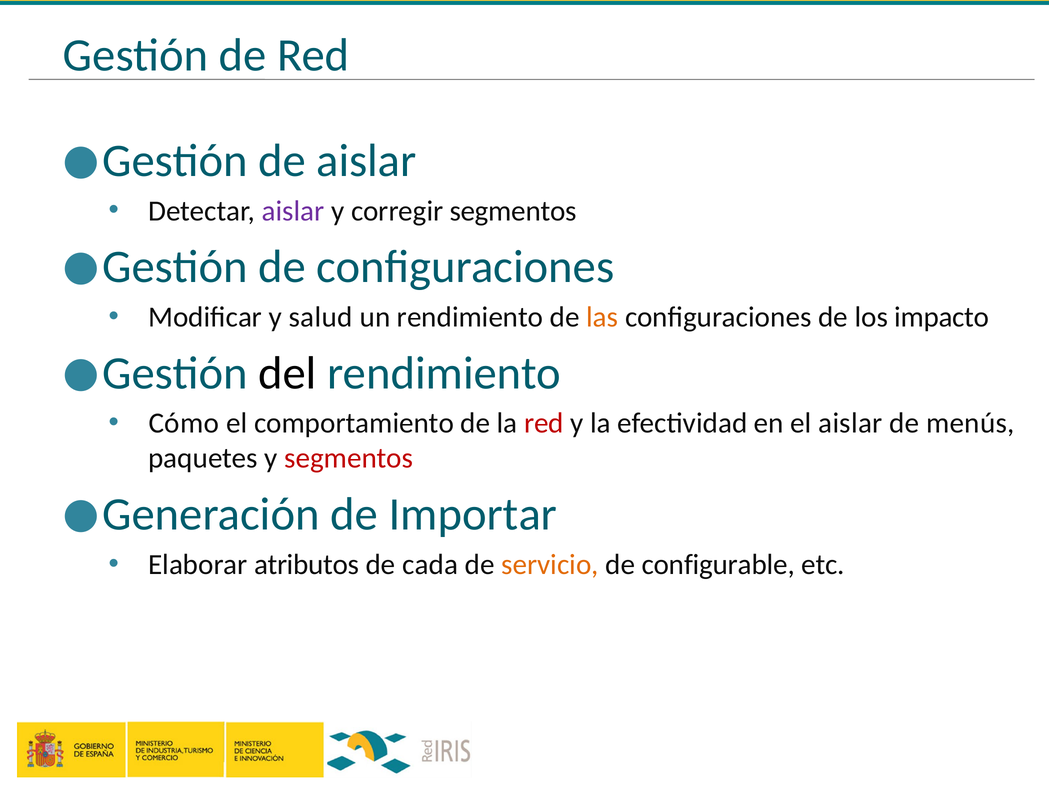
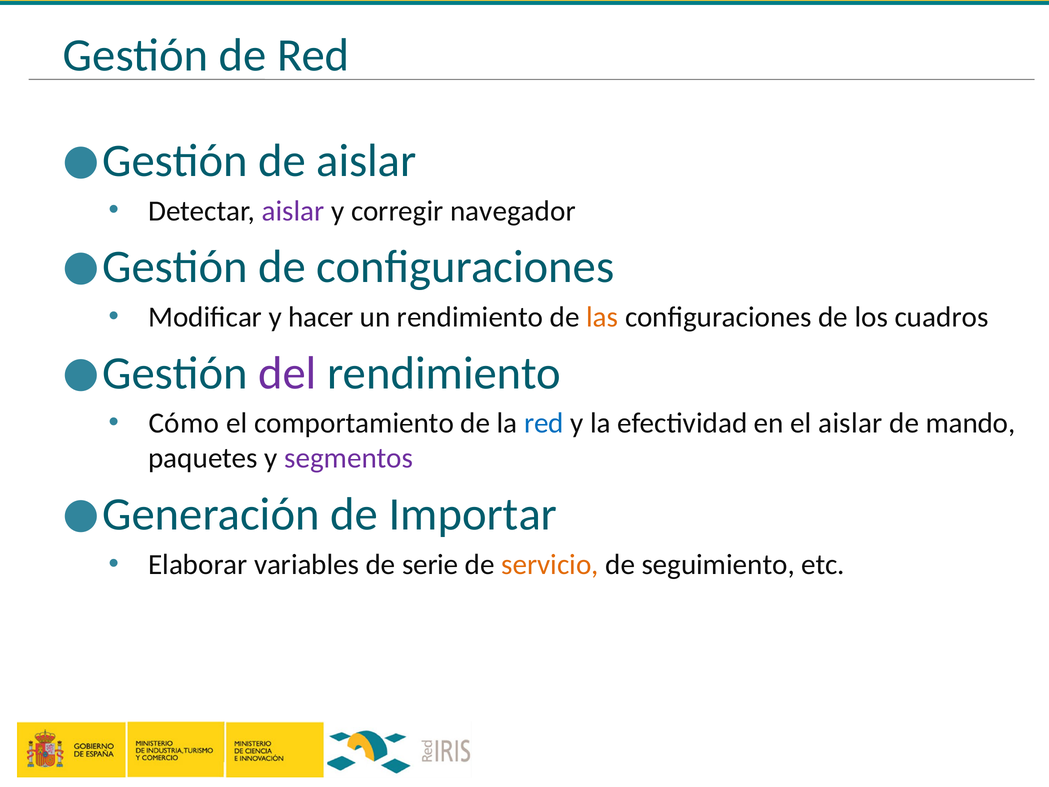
corregir segmentos: segmentos -> navegador (513, 211)
salud: salud -> hacer (321, 317)
impacto: impacto -> cuadros (942, 317)
del colour: black -> purple (287, 373)
red colour: red -> blue (544, 423)
menús: menús -> mando (971, 423)
segmentos colour: red -> purple (349, 458)
atributos: atributos -> variables (307, 564)
cada: cada -> serie (430, 564)
configurable: configurable -> seguimiento (718, 564)
